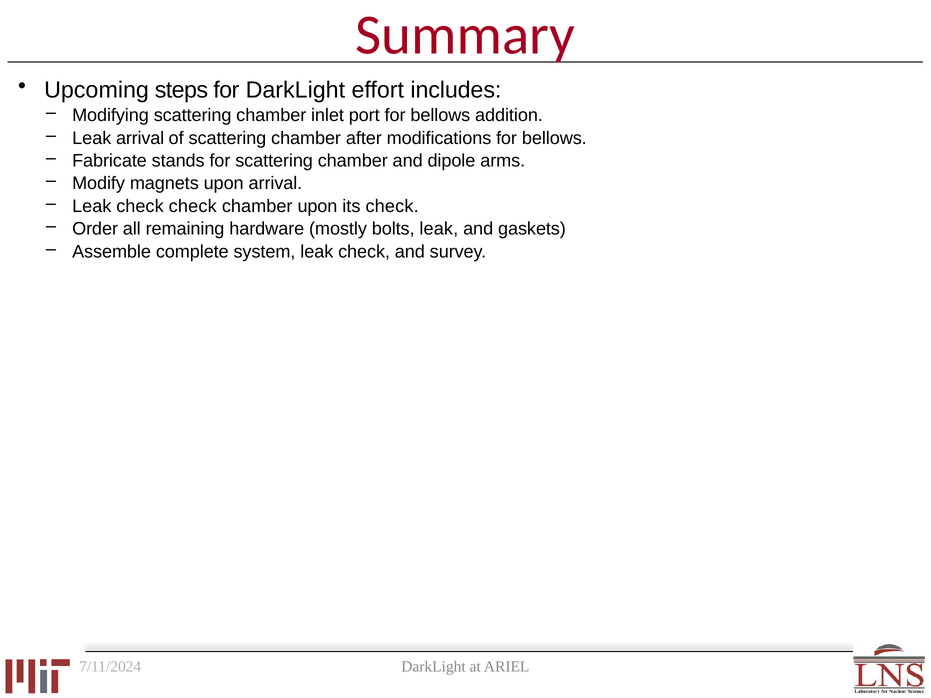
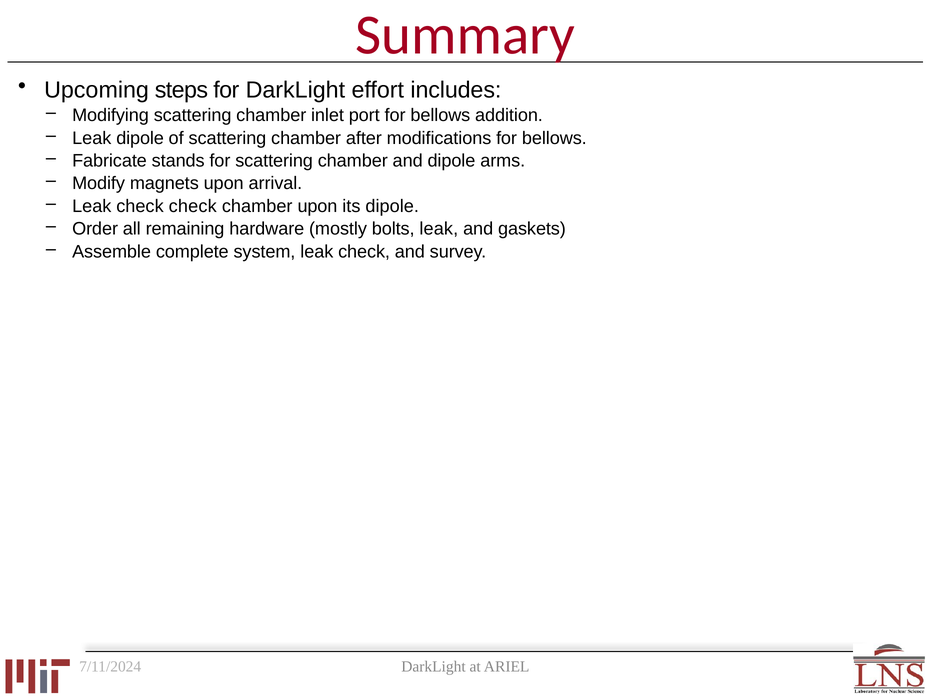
Leak arrival: arrival -> dipole (140, 138)
its check: check -> dipole (392, 206)
